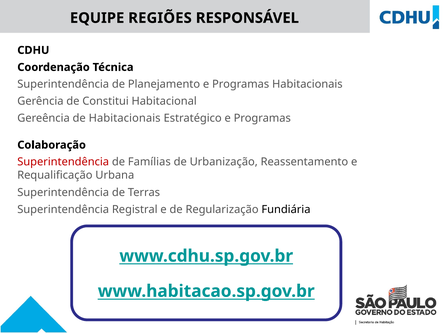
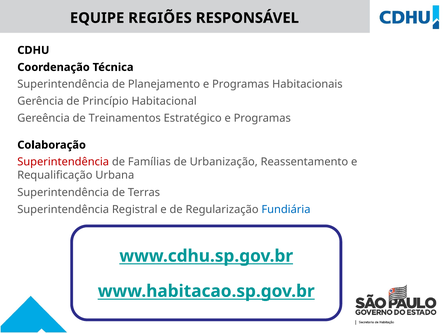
Constitui: Constitui -> Princípio (105, 101)
de Habitacionais: Habitacionais -> Treinamentos (125, 118)
Fundiária colour: black -> blue (286, 209)
